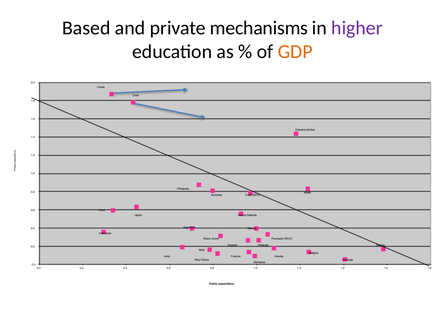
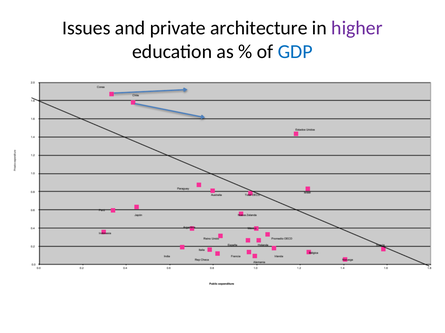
Based: Based -> Issues (86, 28)
mechanisms: mechanisms -> architecture (259, 28)
GDP colour: orange -> blue (295, 52)
